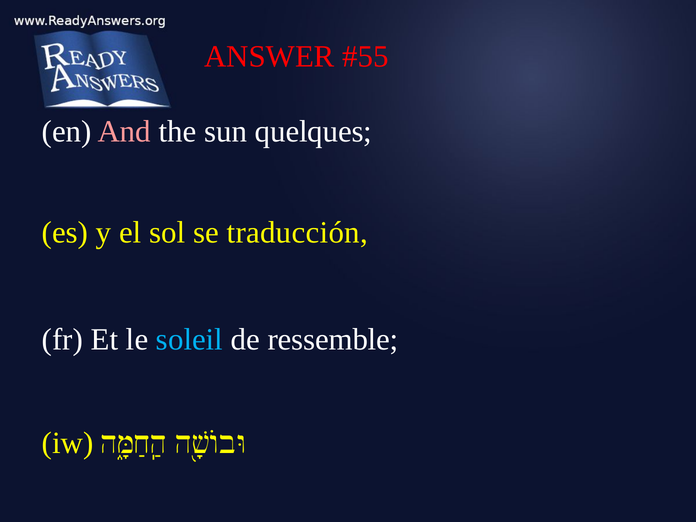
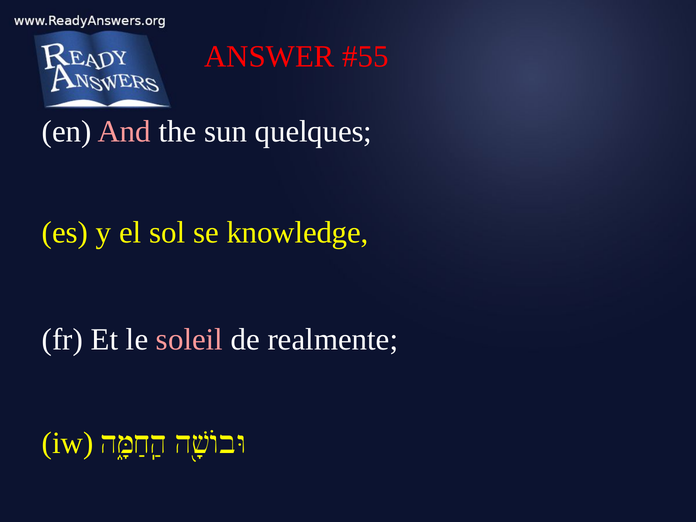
traducción: traducción -> knowledge (298, 232)
soleil colour: light blue -> pink (189, 340)
ressemble: ressemble -> realmente (333, 340)
